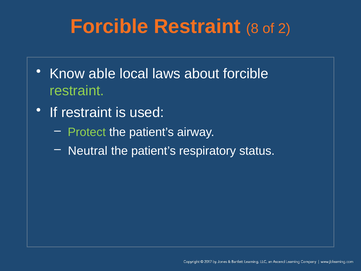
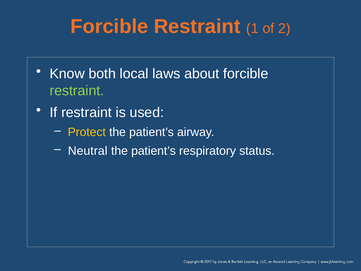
8: 8 -> 1 (252, 29)
able: able -> both (102, 74)
Protect colour: light green -> yellow (87, 132)
